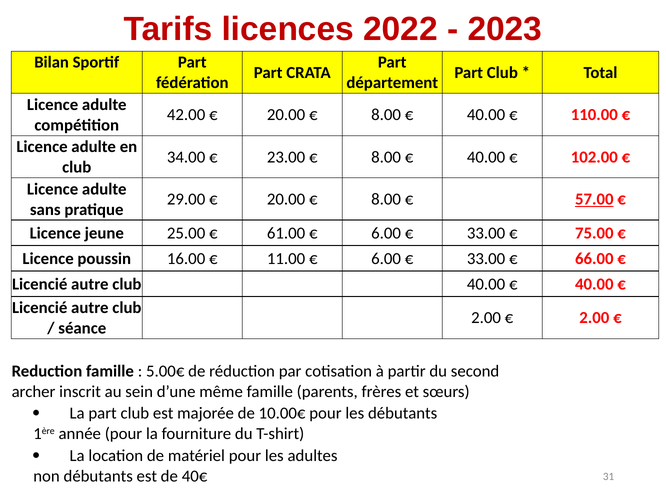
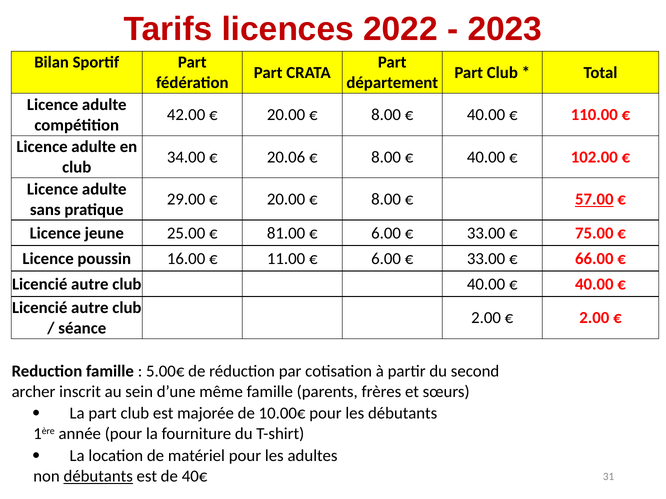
23.00: 23.00 -> 20.06 (286, 157)
61.00: 61.00 -> 81.00 (286, 233)
débutants underline: none -> present (98, 477)
